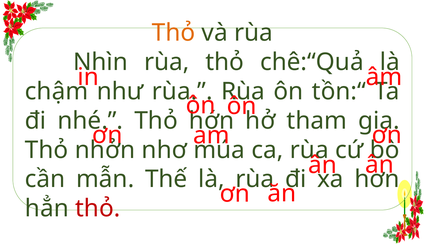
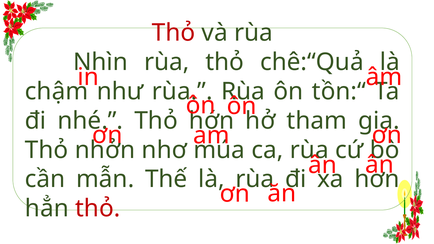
Thỏ colour: orange -> red (174, 33)
